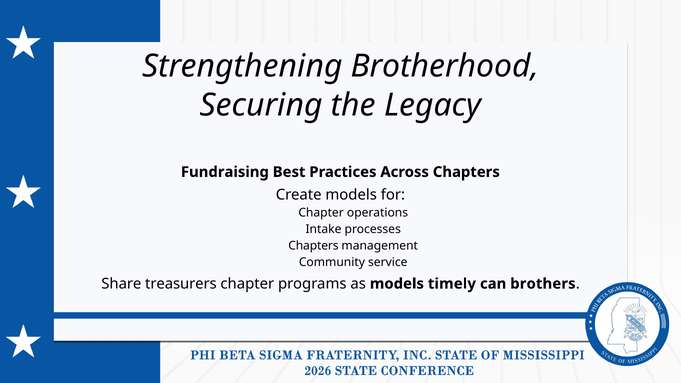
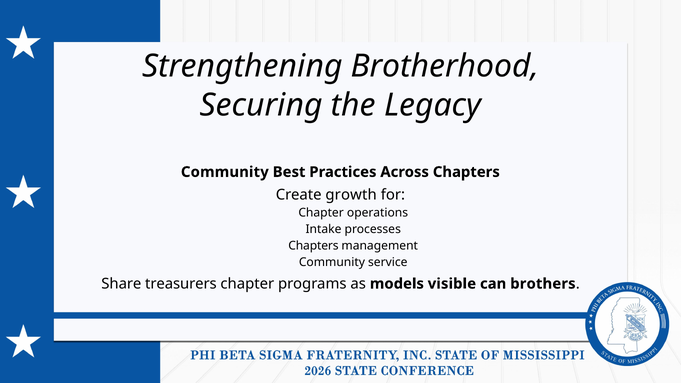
Fundraising: Fundraising -> Community (225, 172)
Create models: models -> growth (351, 195)
timely: timely -> visible (452, 284)
